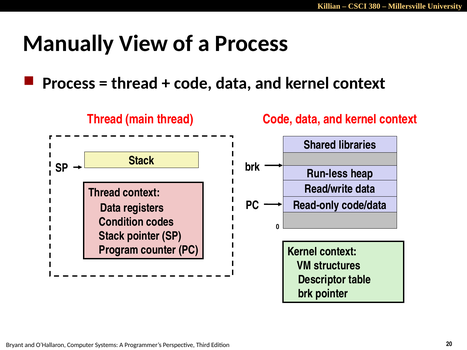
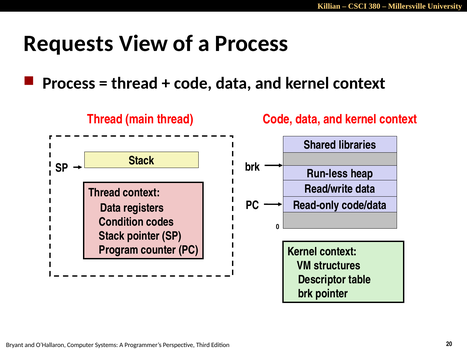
Manually: Manually -> Requests (68, 43)
